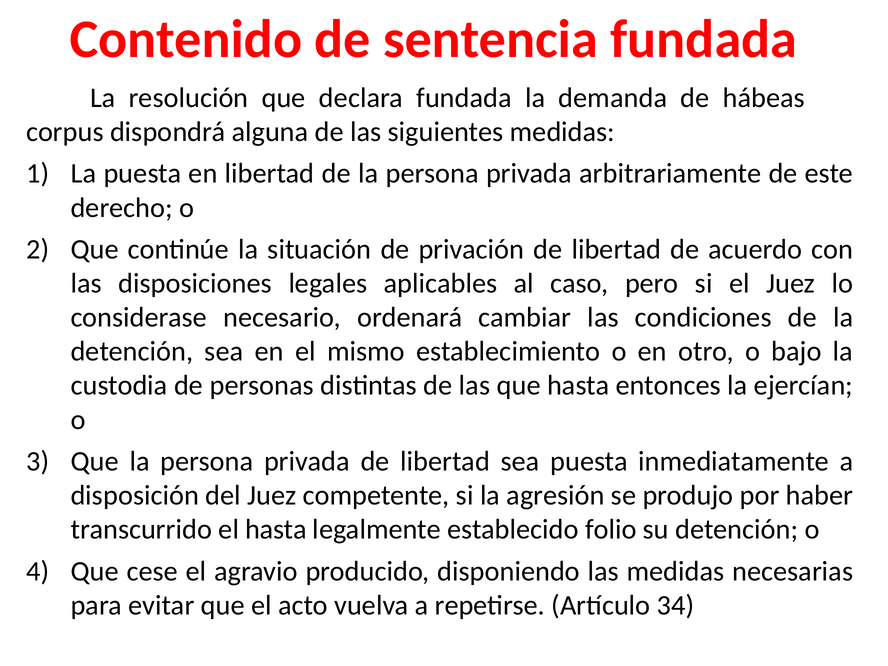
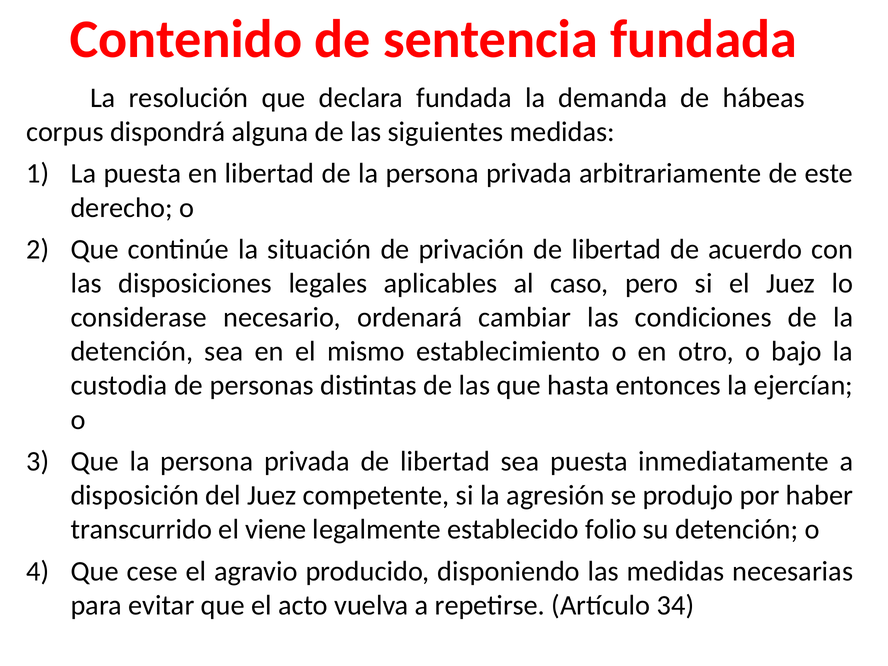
el hasta: hasta -> viene (276, 530)
